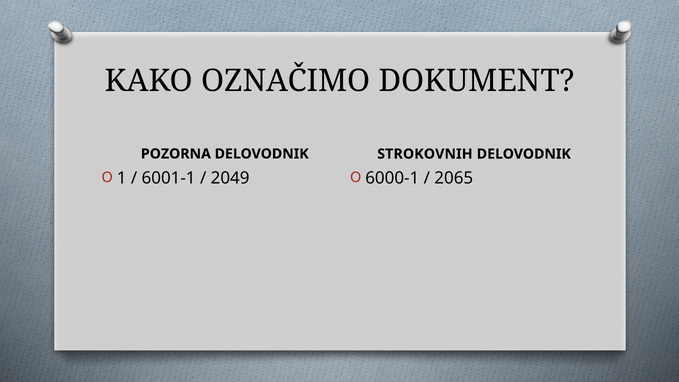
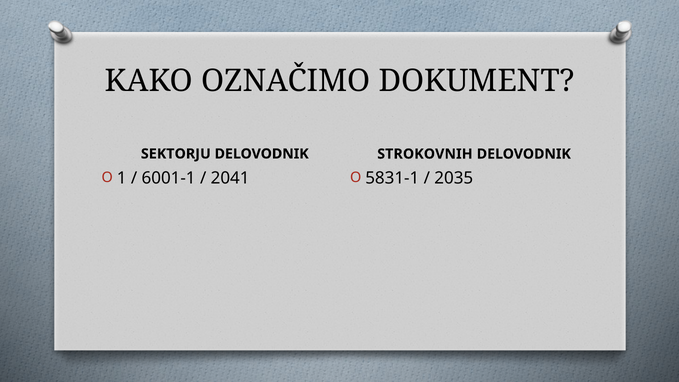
POZORNA: POZORNA -> SEKTORJU (176, 154)
2049: 2049 -> 2041 (230, 178)
6000-1: 6000-1 -> 5831-1 (392, 178)
2065: 2065 -> 2035 (454, 178)
